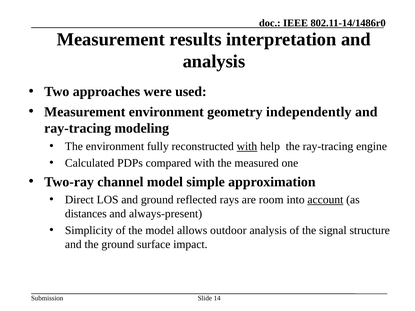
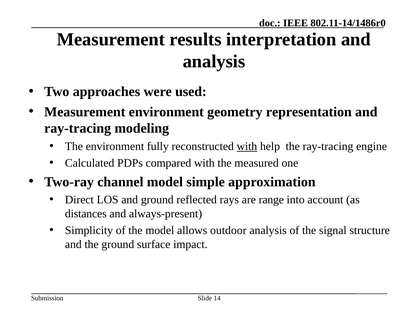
independently: independently -> representation (309, 112)
room: room -> range (271, 200)
account underline: present -> none (325, 200)
